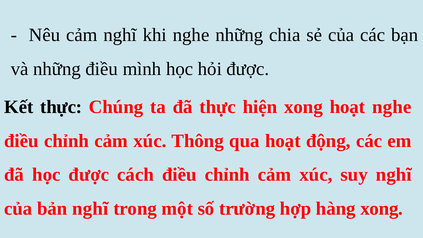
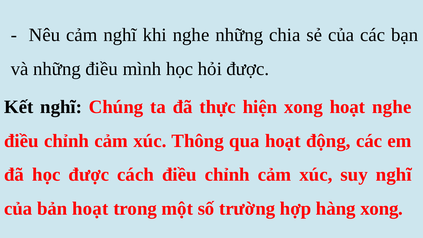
Kết thực: thực -> nghĩ (61, 107)
bản nghĩ: nghĩ -> hoạt (90, 209)
